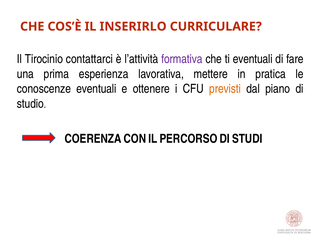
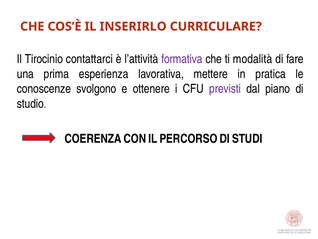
ti eventuali: eventuali -> modalità (253, 59)
conoscenze eventuali: eventuali -> svolgono (96, 89)
previsti colour: orange -> purple (225, 89)
